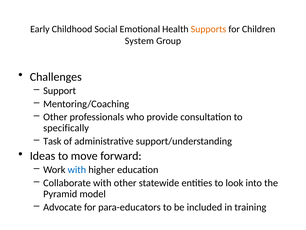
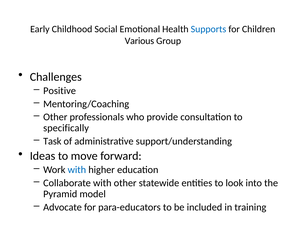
Supports colour: orange -> blue (208, 29)
System: System -> Various (139, 41)
Support: Support -> Positive (60, 91)
